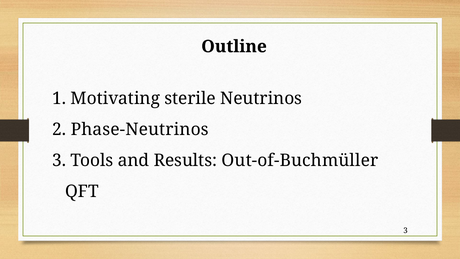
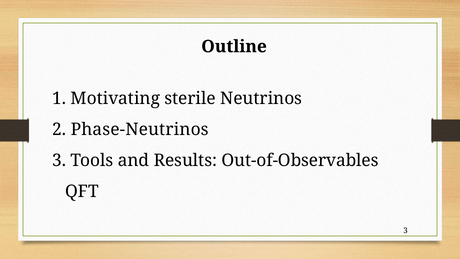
Out-of-Buchmüller: Out-of-Buchmüller -> Out-of-Observables (300, 160)
